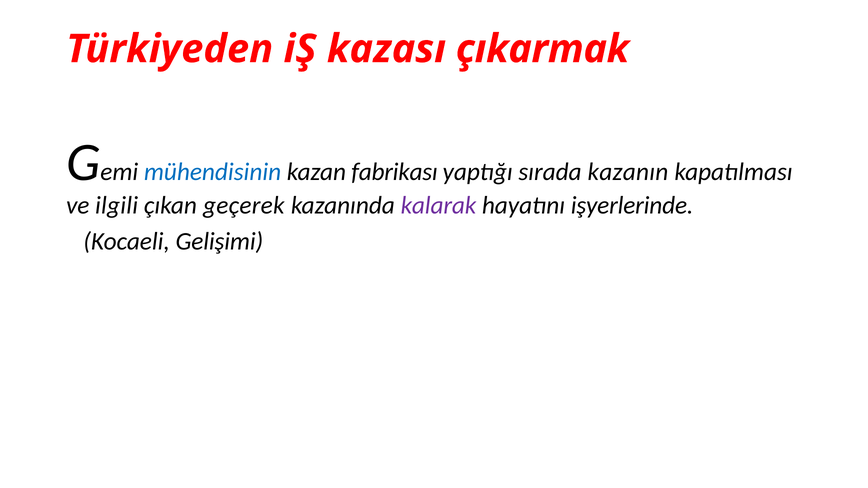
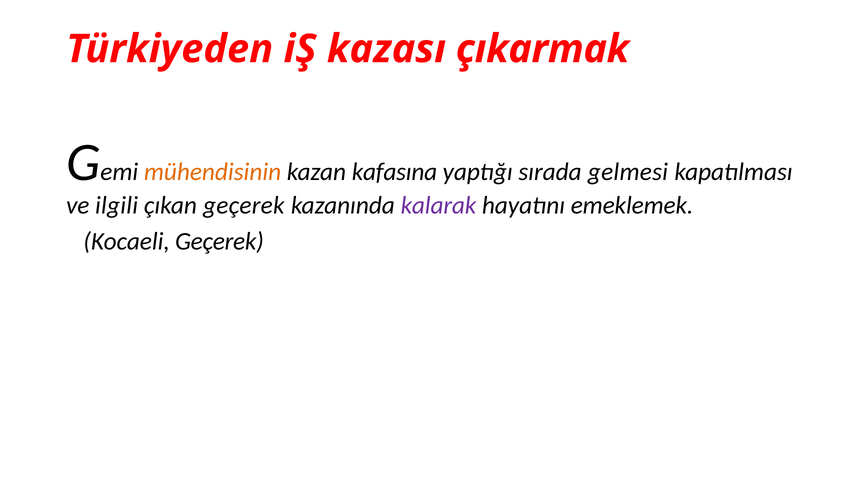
mühendisinin colour: blue -> orange (213, 172)
fabrikası: fabrikası -> kafasına (394, 172)
kazanın: kazanın -> gelmesi (628, 172)
işyerlerinde: işyerlerinde -> emeklemek (632, 205)
Kocaeli Gelişimi: Gelişimi -> Geçerek (219, 242)
